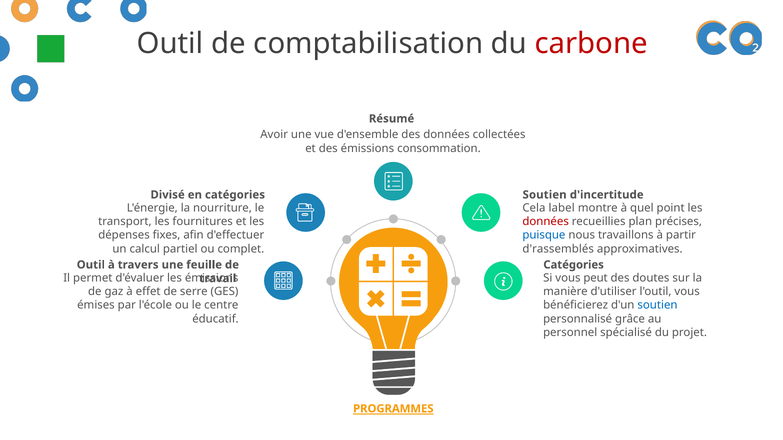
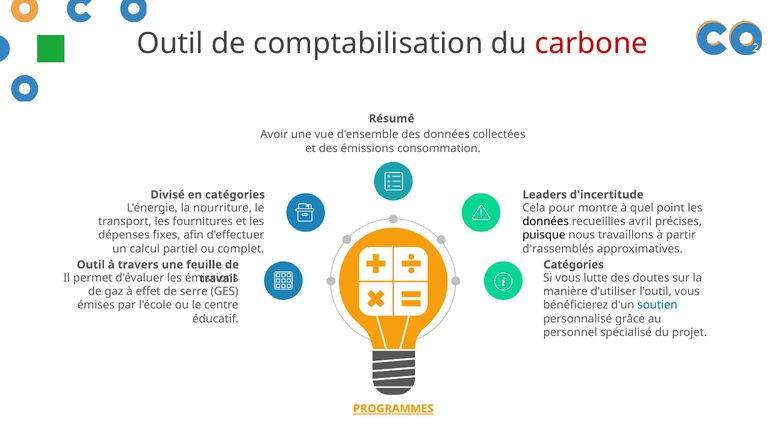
Soutien: Soutien -> Leaders (545, 195)
label: label -> pour (562, 208)
données colour: red -> black (546, 222)
plan: plan -> avril (640, 222)
puisque colour: blue -> black (544, 235)
peut: peut -> lutte (596, 278)
